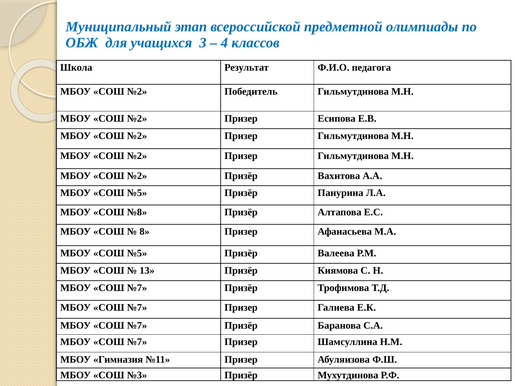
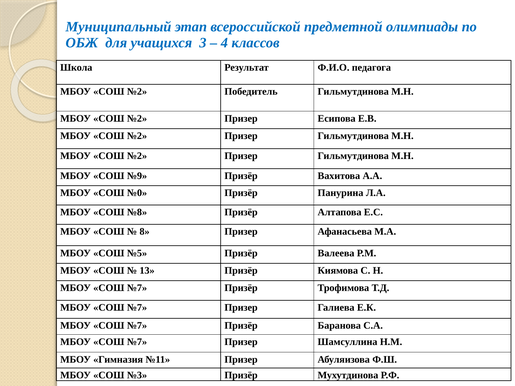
№2: №2 -> №9 (137, 176)
№5: №5 -> №0 (137, 193)
